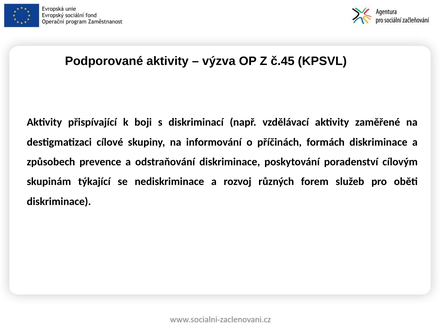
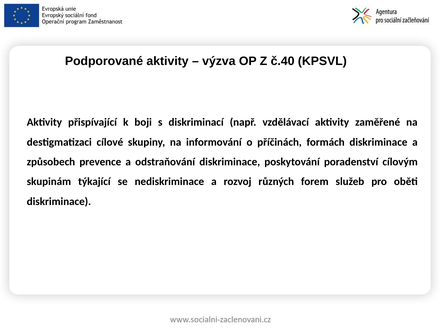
č.45: č.45 -> č.40 (283, 61)
